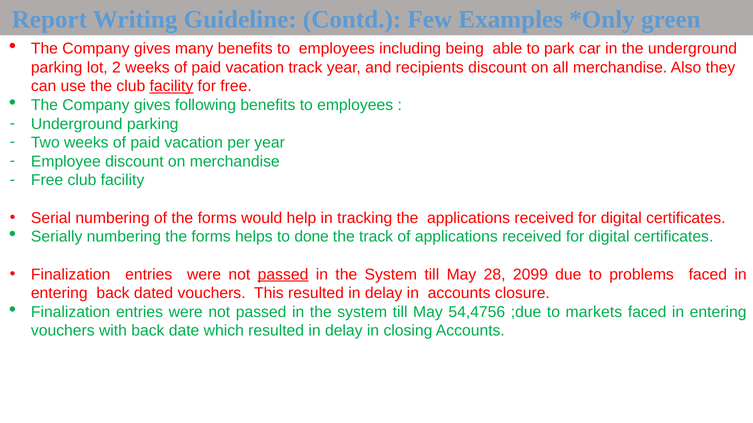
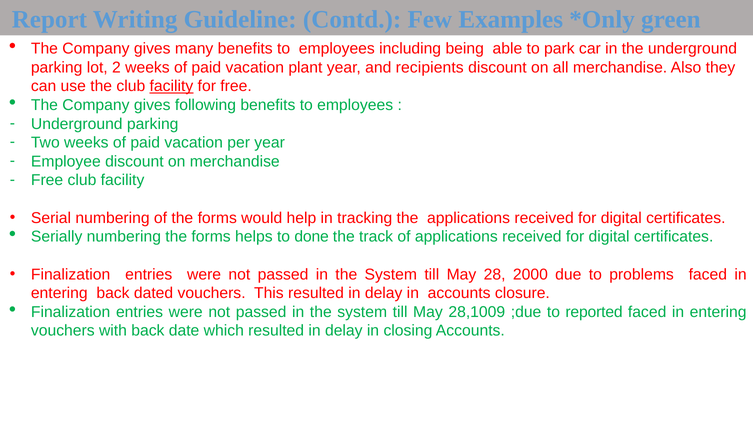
vacation track: track -> plant (305, 68)
passed underline: present -> none (283, 275)
2099: 2099 -> 2000 (530, 275)
54,4756: 54,4756 -> 28,1009 (477, 312)
markets: markets -> reported (594, 312)
